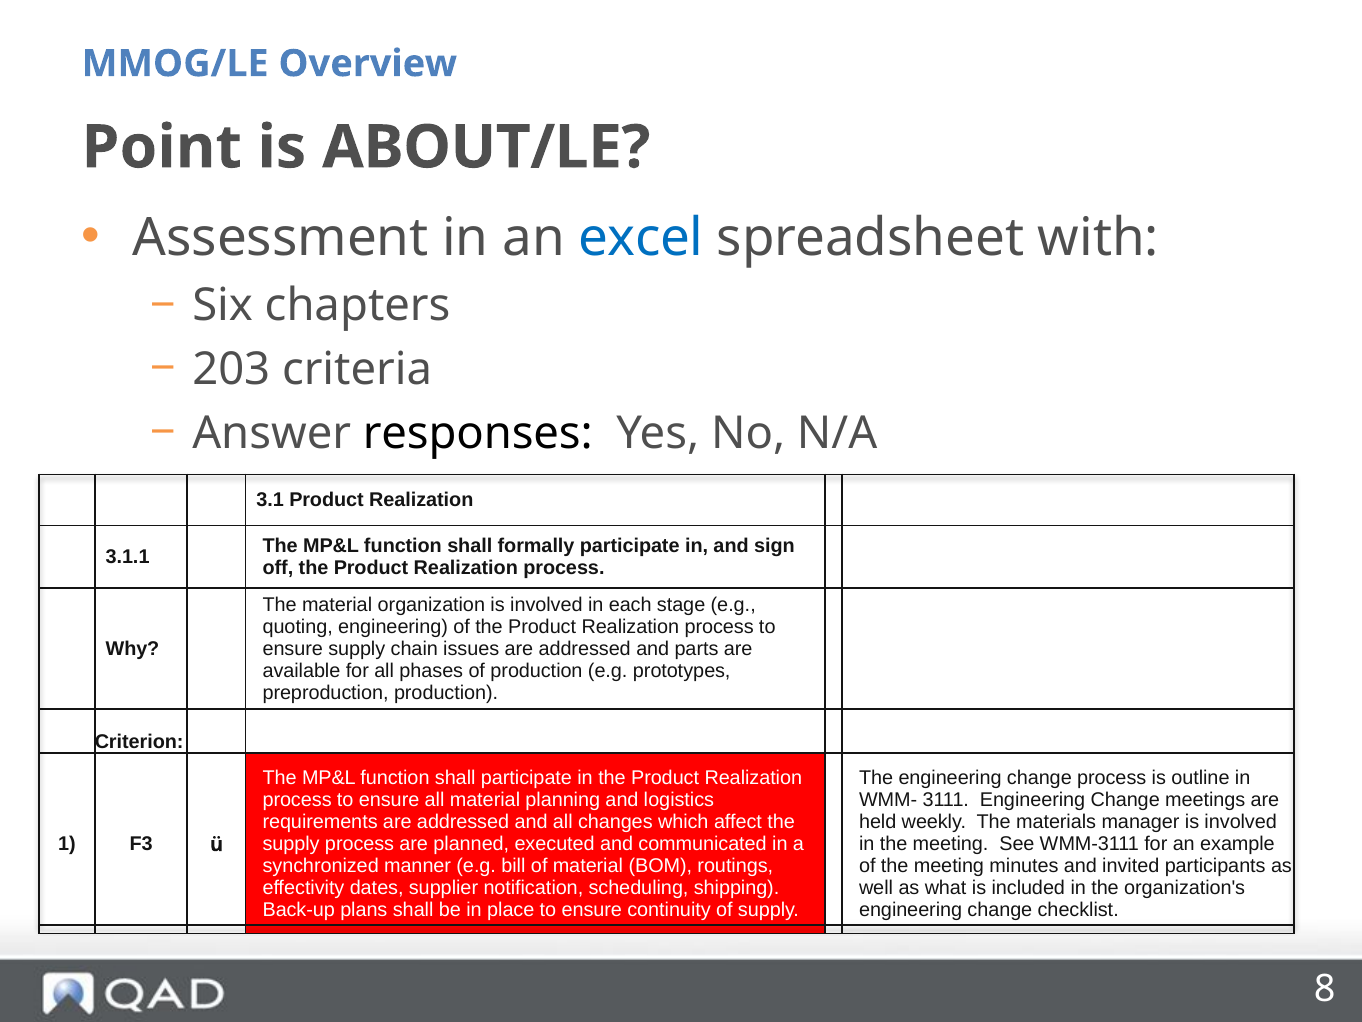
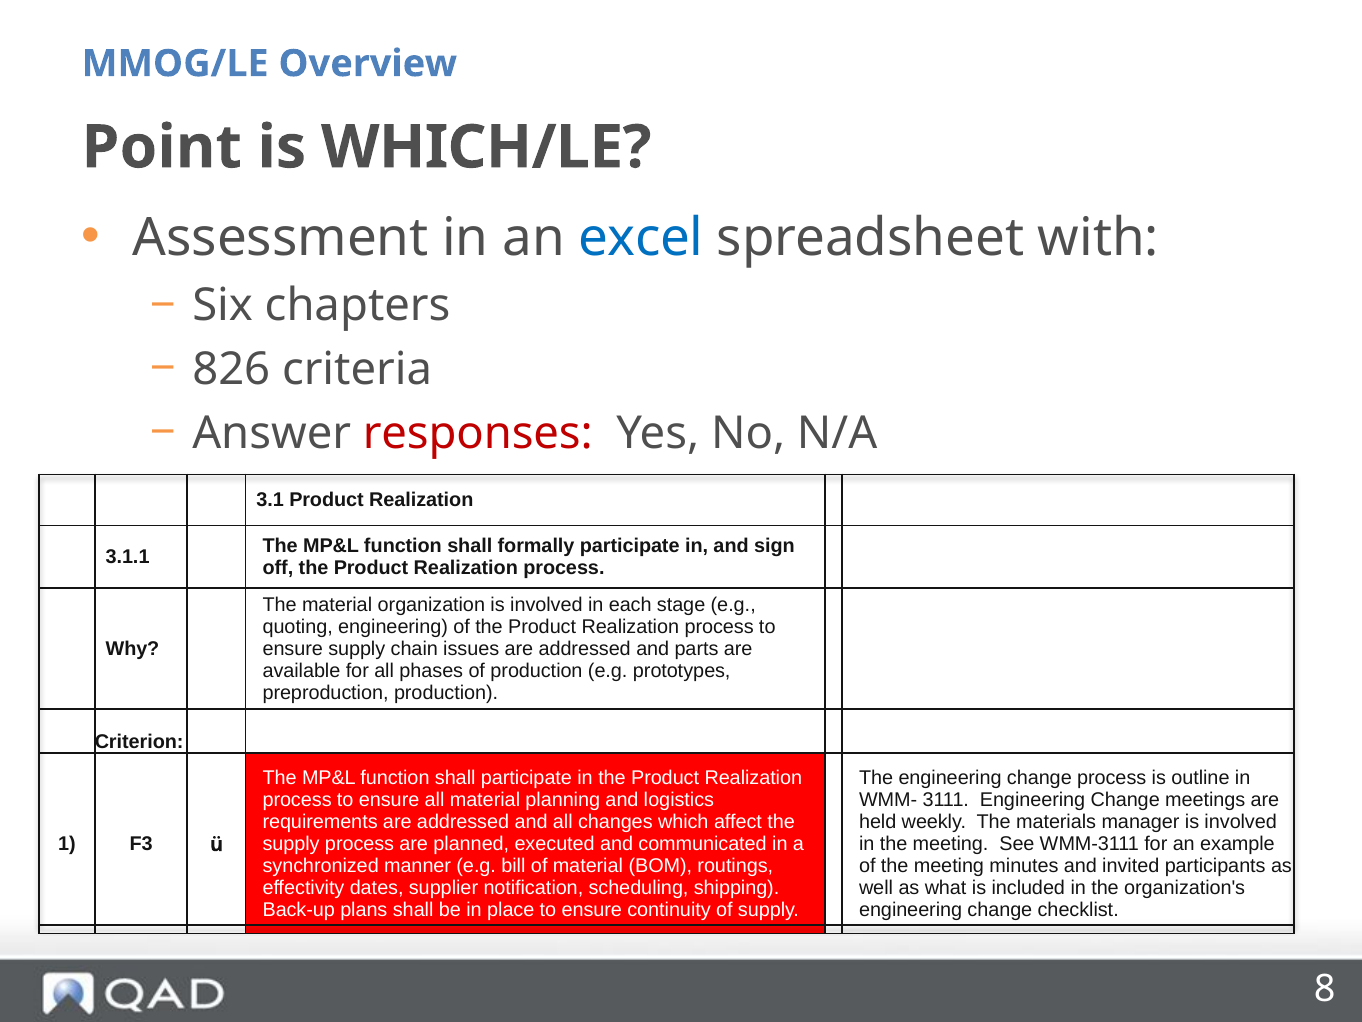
ABOUT/LE: ABOUT/LE -> WHICH/LE (486, 147)
203: 203 -> 826 (231, 369)
responses colour: black -> red (478, 433)
